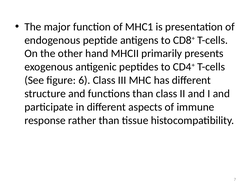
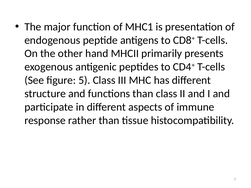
6: 6 -> 5 (84, 80)
